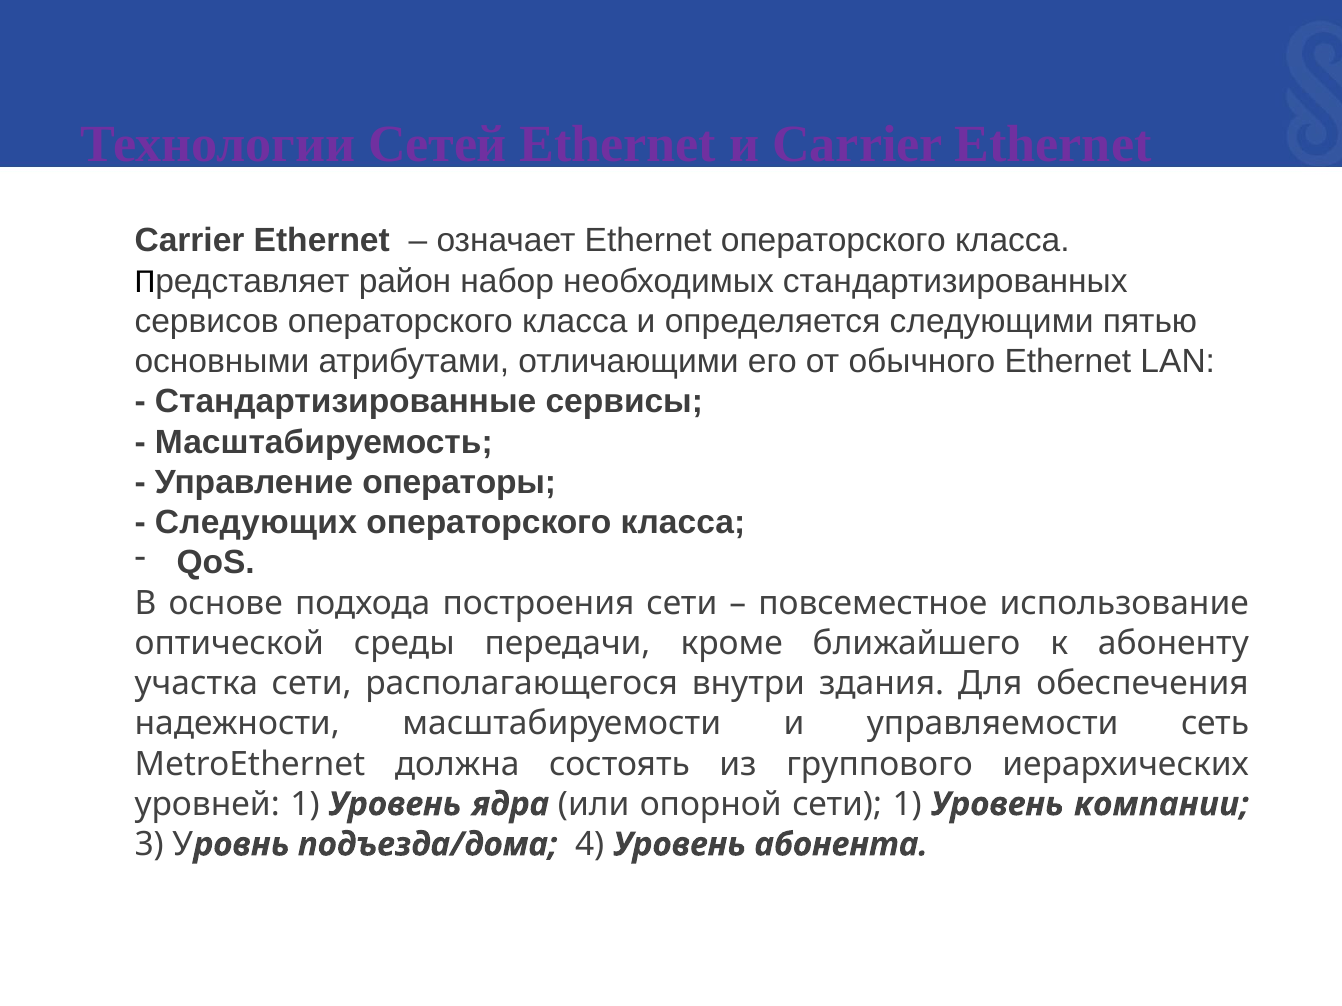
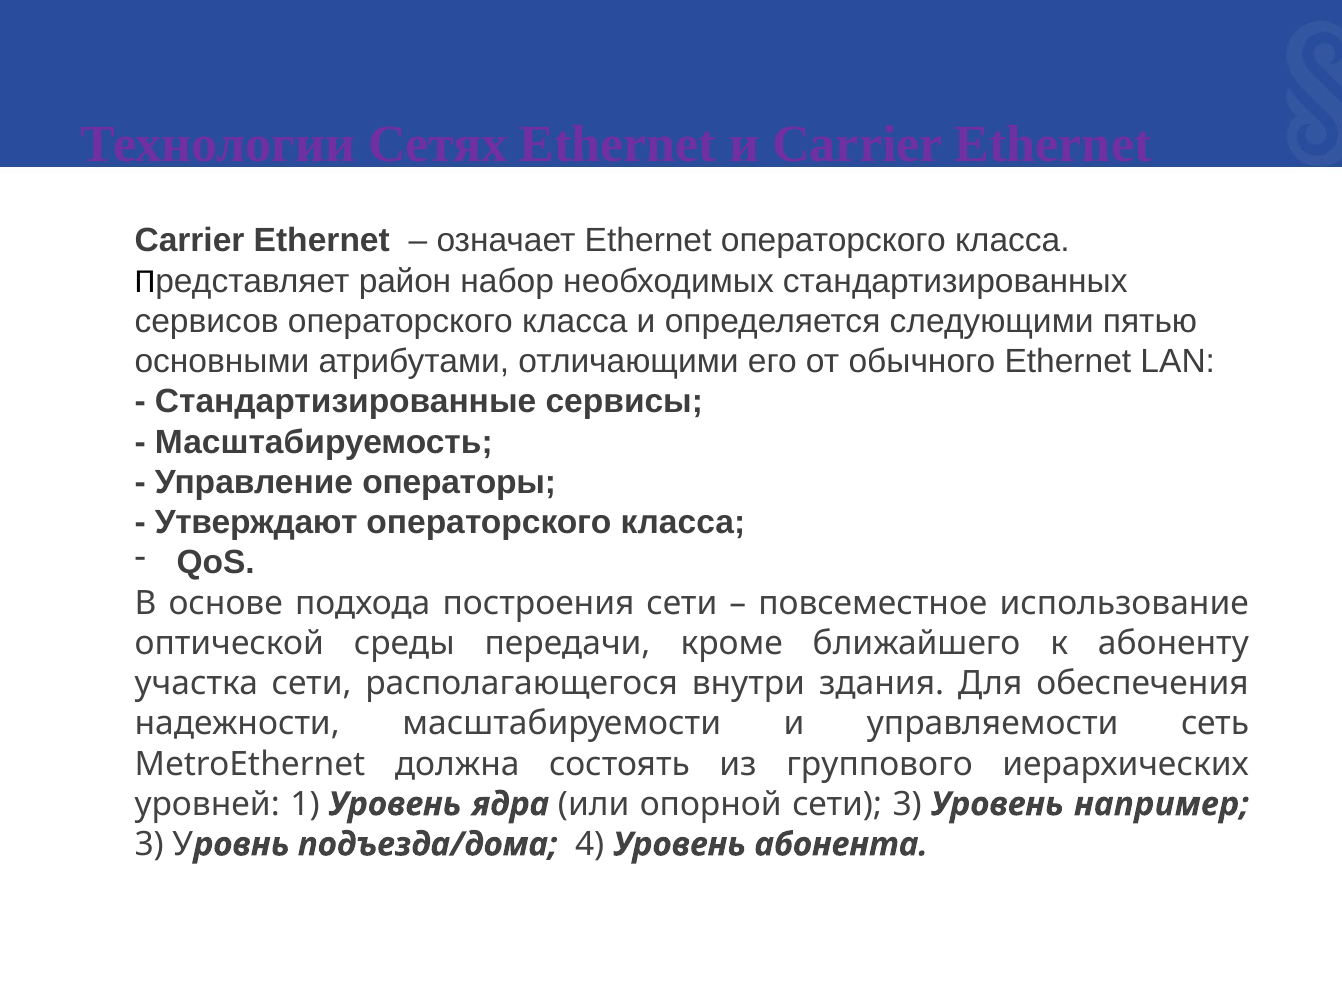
Сетей: Сетей -> Сетях (438, 144)
Следующих: Следующих -> Утверждают (256, 523)
сети 1: 1 -> 3 (907, 805)
компании: компании -> например (1162, 805)
